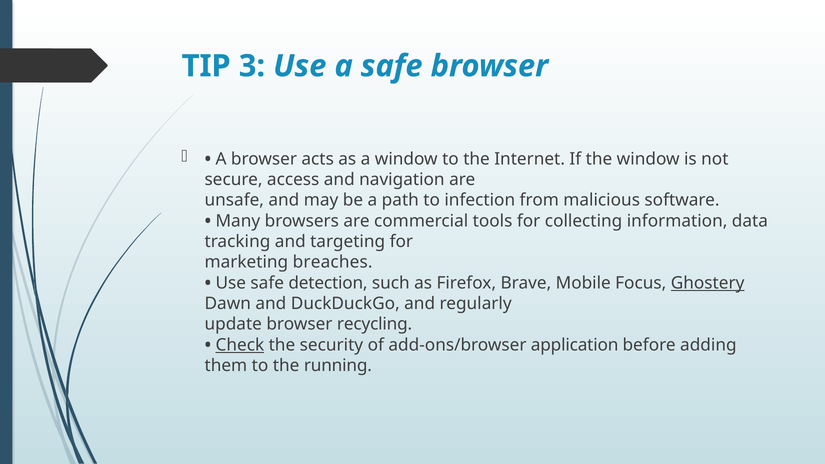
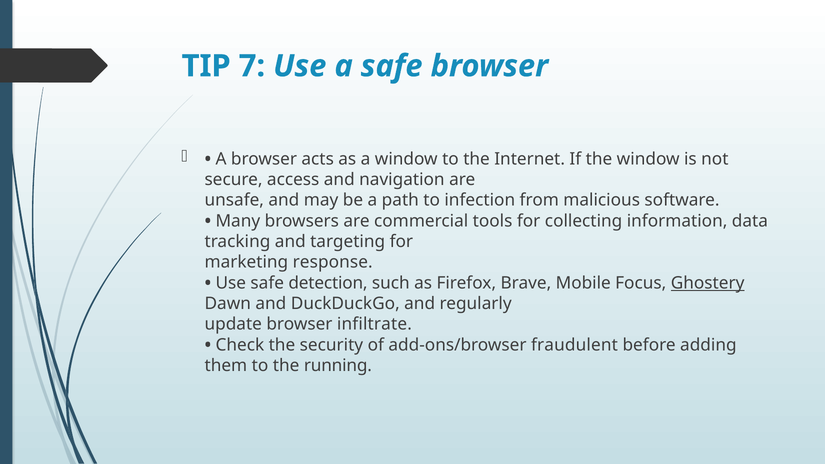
3: 3 -> 7 (252, 66)
breaches: breaches -> response (333, 262)
recycling: recycling -> infiltrate (374, 324)
Check underline: present -> none (240, 345)
application: application -> fraudulent (574, 345)
